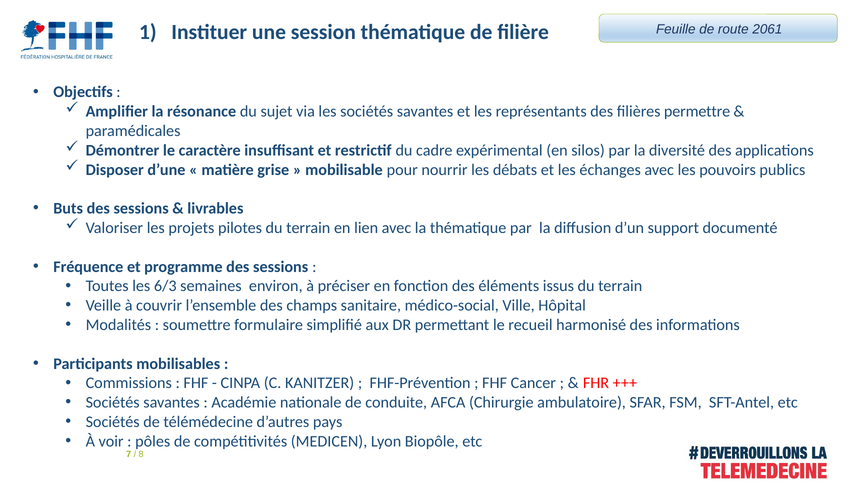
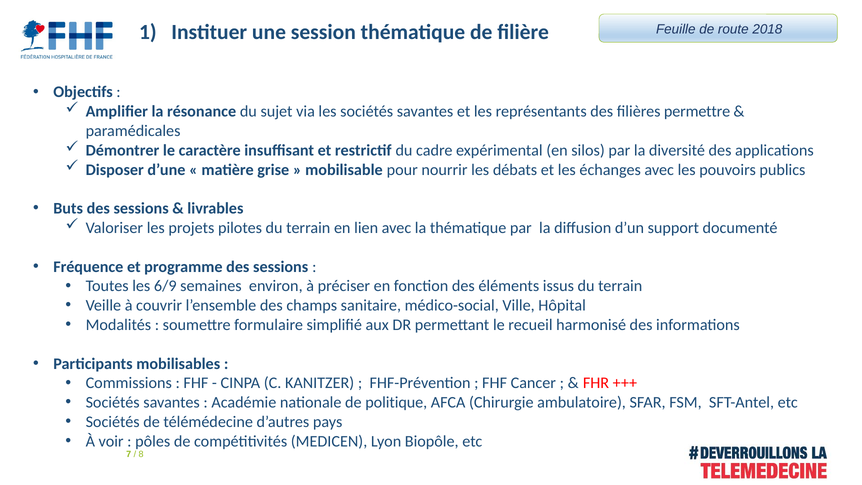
2061: 2061 -> 2018 (767, 29)
6/3: 6/3 -> 6/9 (165, 286)
conduite: conduite -> politique (396, 402)
